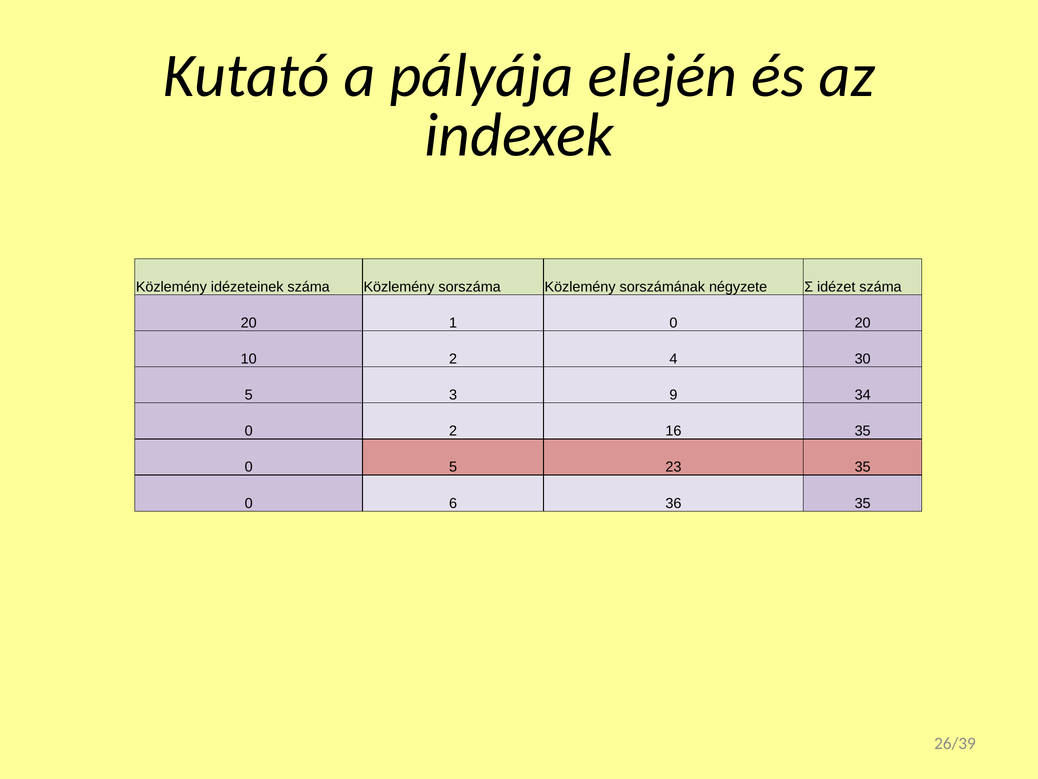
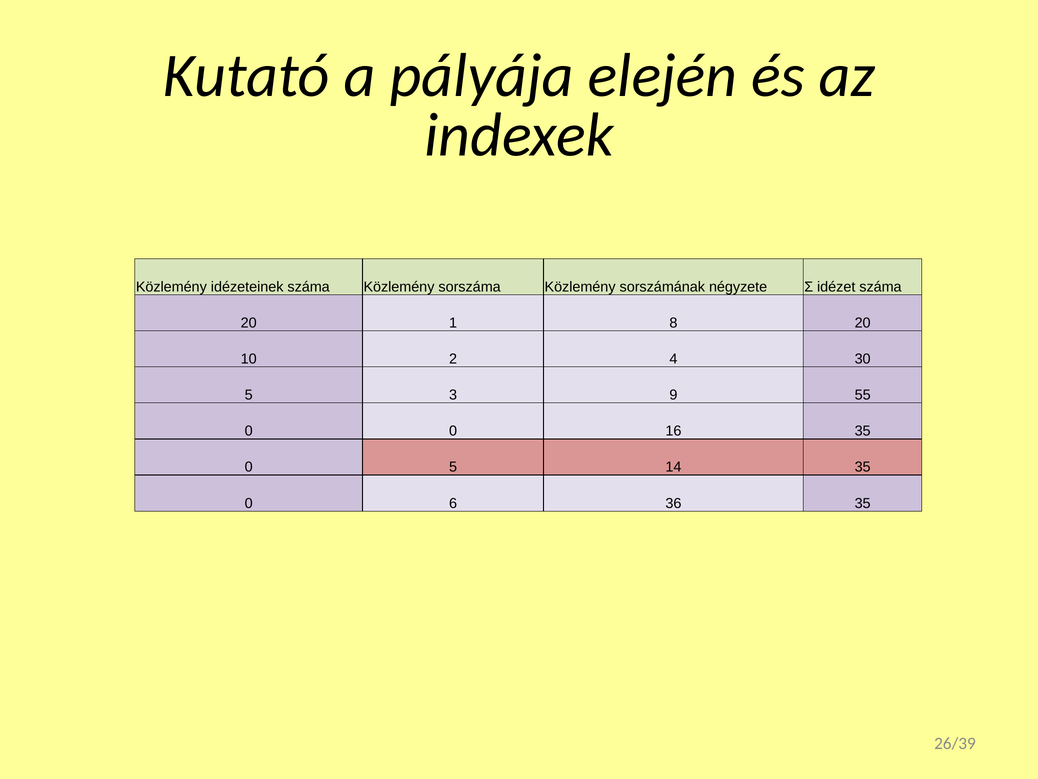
1 0: 0 -> 8 (673, 323)
34: 34 -> 55 (863, 395)
0 2: 2 -> 0 (453, 431)
23: 23 -> 14 (673, 467)
